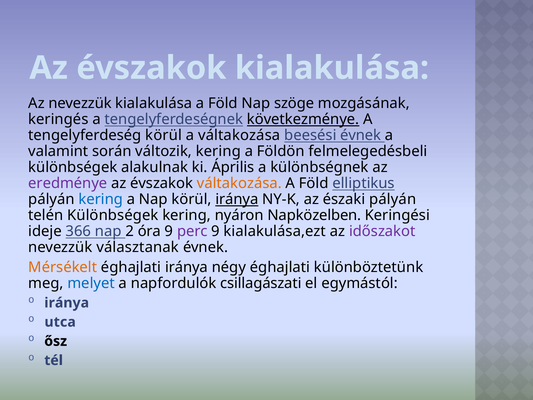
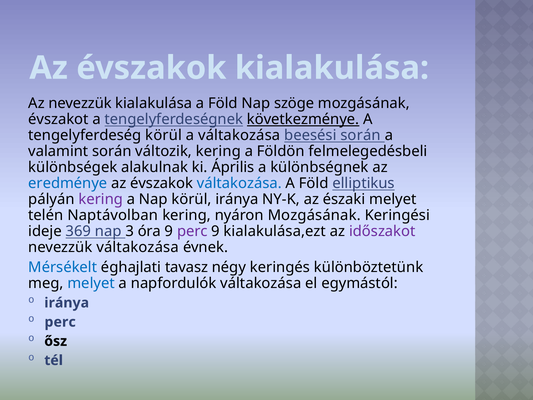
keringés: keringés -> évszakot (58, 119)
beesési évnek: évnek -> során (361, 135)
eredménye colour: purple -> blue (68, 183)
váltakozása colour: orange -> blue (239, 183)
kering colour: blue -> purple (101, 199)
iránya underline: present -> none (237, 199)
északi pályán: pályán -> melyet (393, 199)
telén Különbségek: Különbségek -> Naptávolban (113, 215)
nyáron Napközelben: Napközelben -> Mozgásának (314, 215)
366: 366 -> 369 (78, 231)
2: 2 -> 3 (130, 231)
nevezzük választanak: választanak -> váltakozása (138, 247)
Mérsékelt colour: orange -> blue (63, 267)
éghajlati iránya: iránya -> tavasz (186, 267)
négy éghajlati: éghajlati -> keringés (280, 267)
napfordulók csillagászati: csillagászati -> váltakozása (261, 283)
utca: utca -> perc (60, 322)
